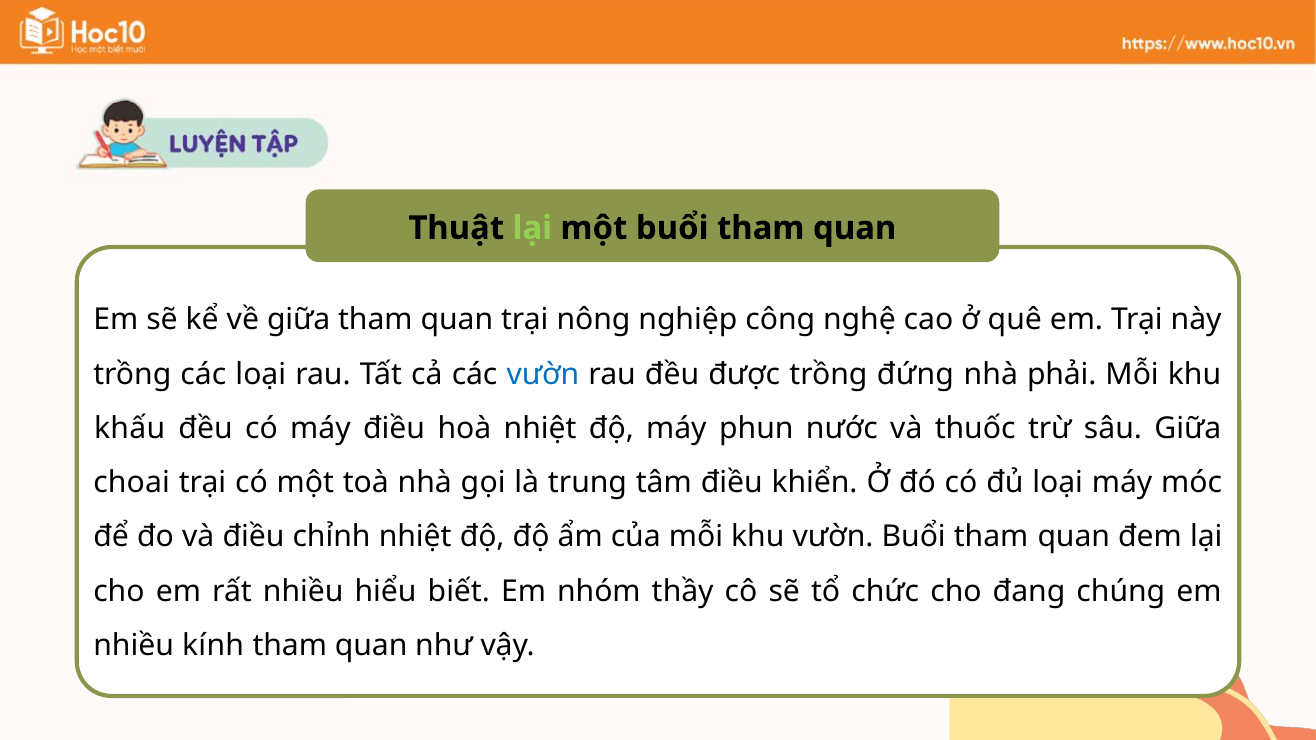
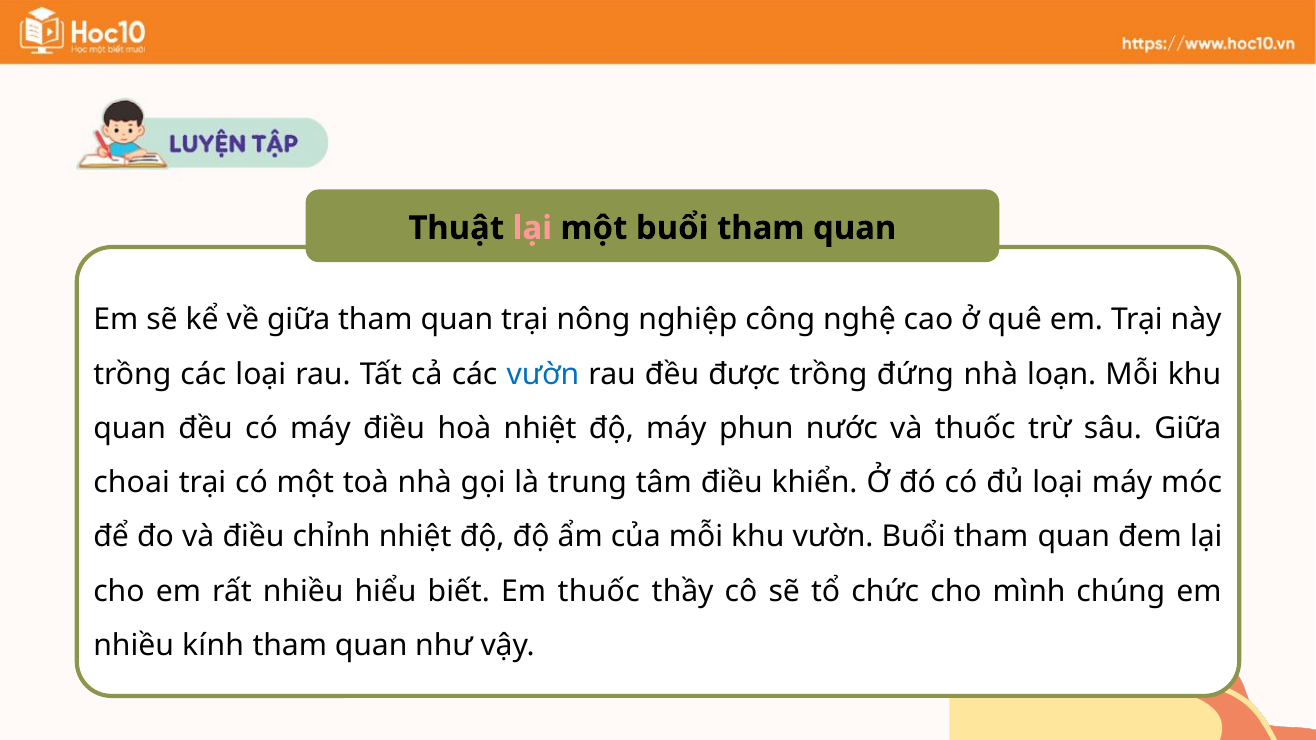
lại colour: light green -> pink (532, 228)
phải: phải -> loạn (1062, 374)
khấu: khấu -> quan (130, 429)
Em nhóm: nhóm -> thuốc (599, 591)
đang: đang -> mình (1029, 591)
